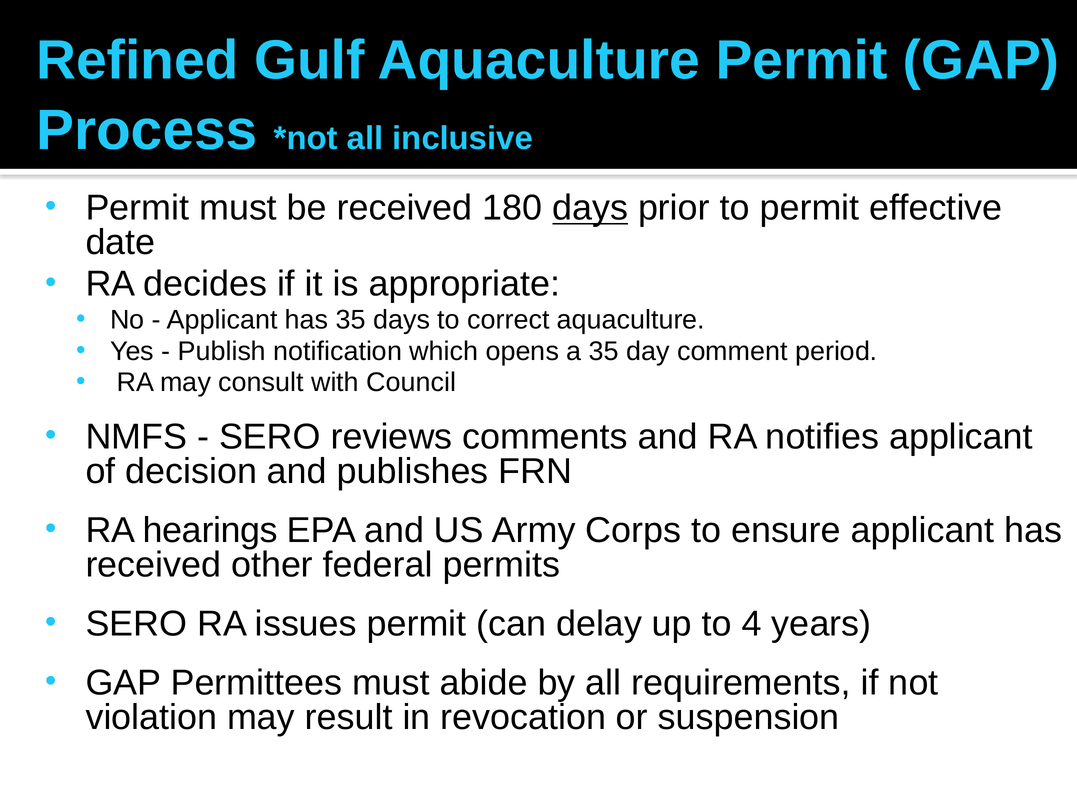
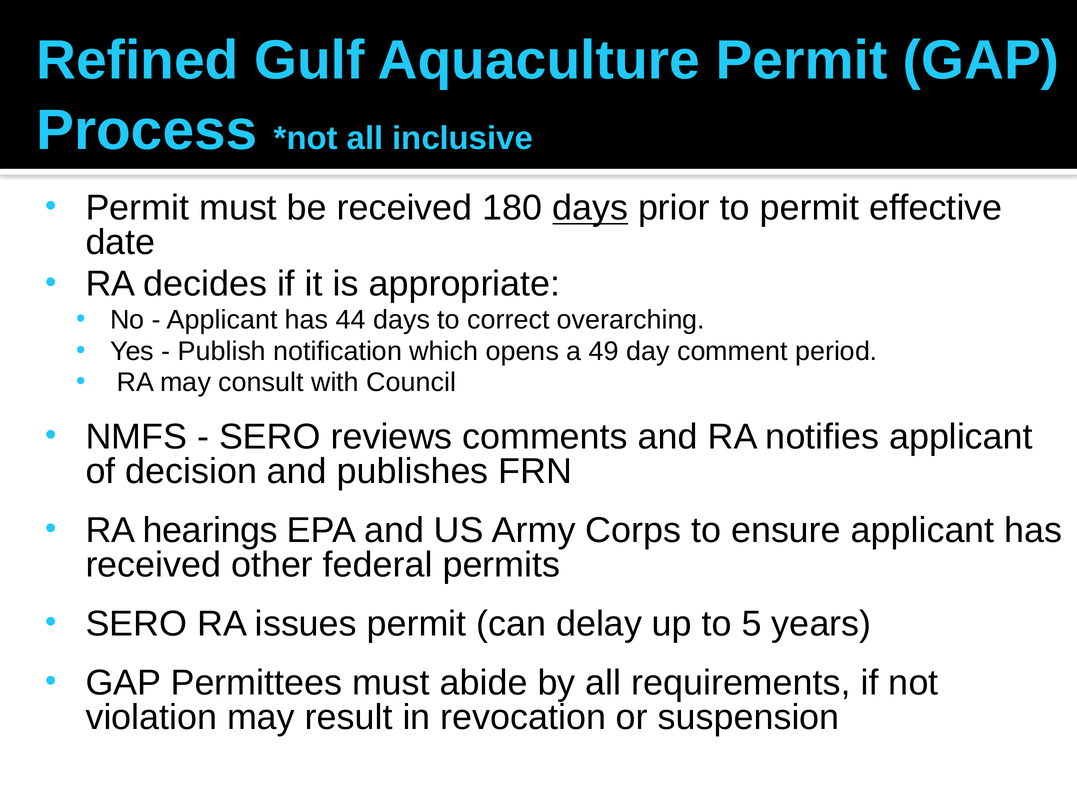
has 35: 35 -> 44 (351, 320)
correct aquaculture: aquaculture -> overarching (631, 320)
a 35: 35 -> 49 (604, 351)
4: 4 -> 5 (752, 624)
